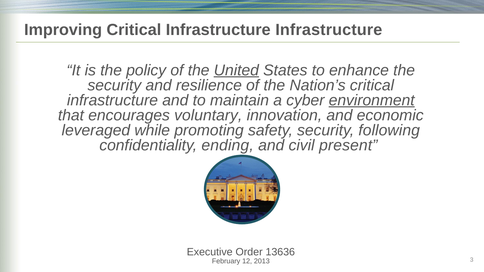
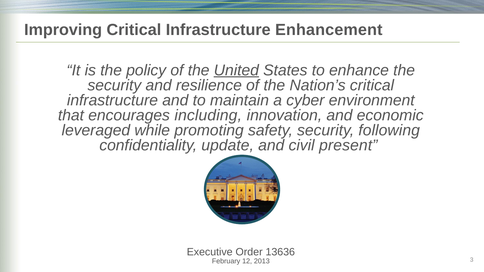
Infrastructure Infrastructure: Infrastructure -> Enhancement (329, 30)
environment underline: present -> none (372, 100)
voluntary: voluntary -> including (208, 115)
ending: ending -> update (228, 145)
